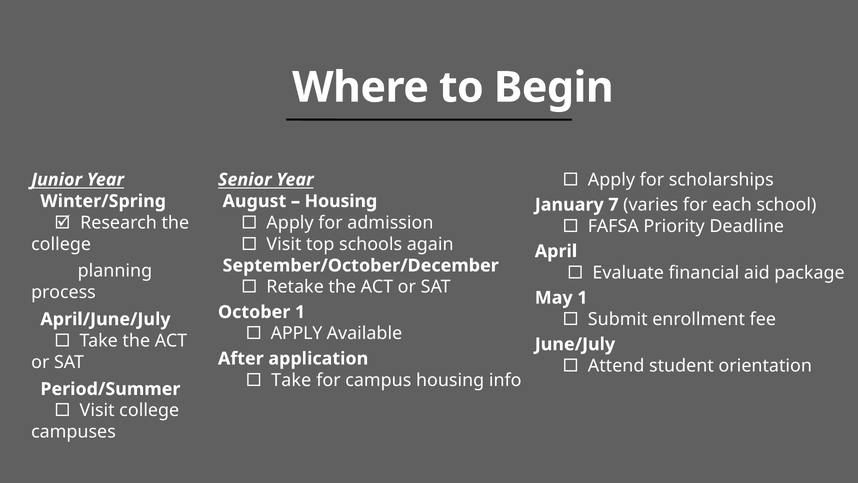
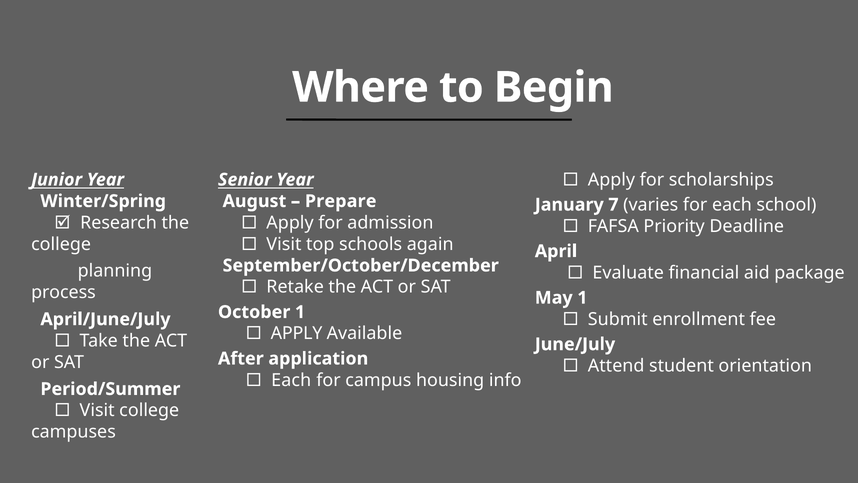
Housing: Housing -> Prepare (341, 201)
Take: Take -> Each (291, 380)
